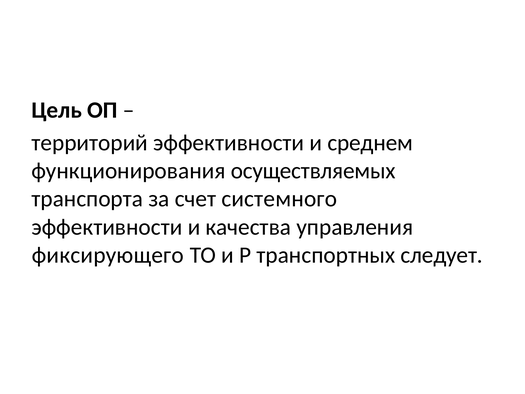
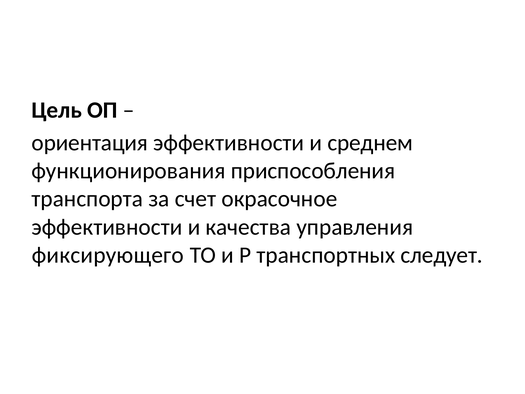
территорий: территорий -> ориентация (90, 143)
осуществляемых: осуществляемых -> приспособления (313, 171)
системного: системного -> окрасочное (279, 199)
